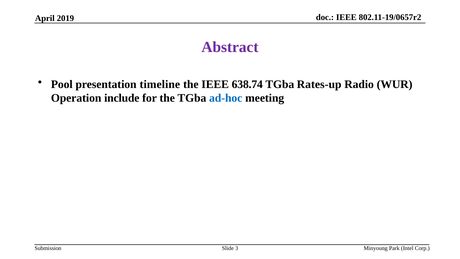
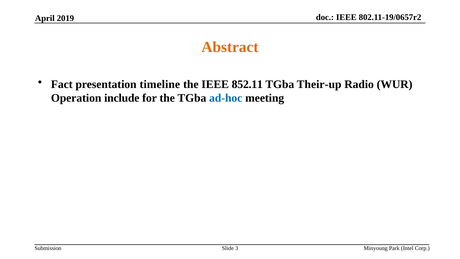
Abstract colour: purple -> orange (230, 47)
Pool: Pool -> Fact (62, 84)
638.74: 638.74 -> 852.11 (247, 84)
Rates-up: Rates-up -> Their-up (319, 84)
